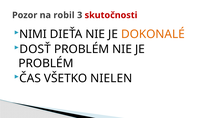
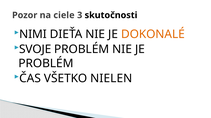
robil: robil -> ciele (64, 15)
skutočnosti colour: red -> black (111, 15)
DOSŤ: DOSŤ -> SVOJE (35, 49)
